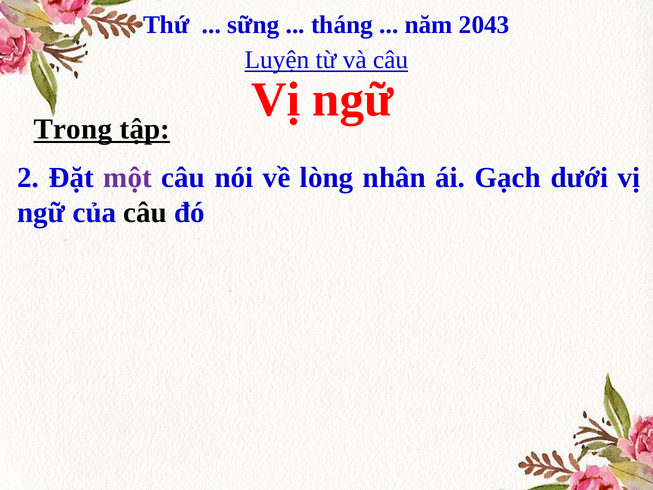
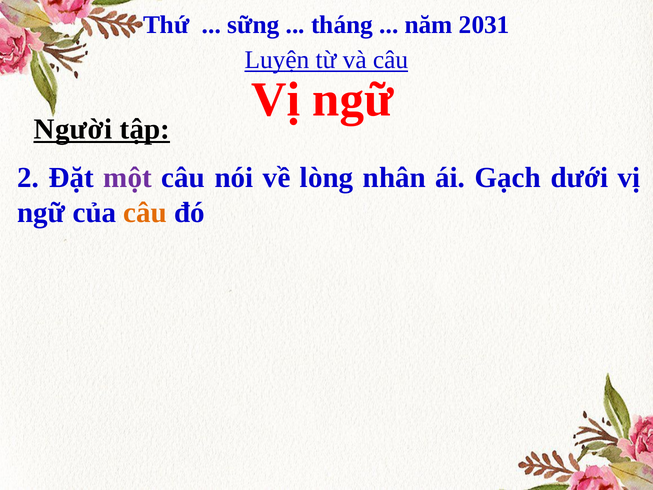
2043: 2043 -> 2031 (484, 25)
Trong: Trong -> Người (73, 129)
câu colour: black -> orange (145, 212)
